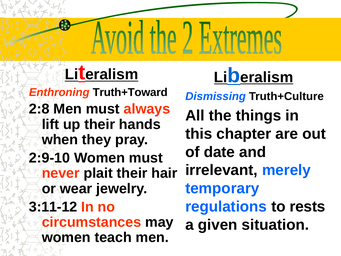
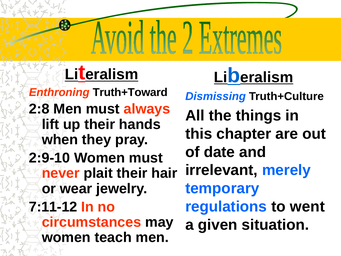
rests: rests -> went (307, 206)
3:11-12: 3:11-12 -> 7:11-12 (53, 207)
